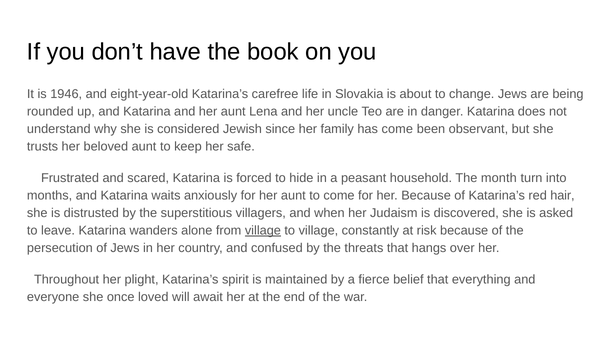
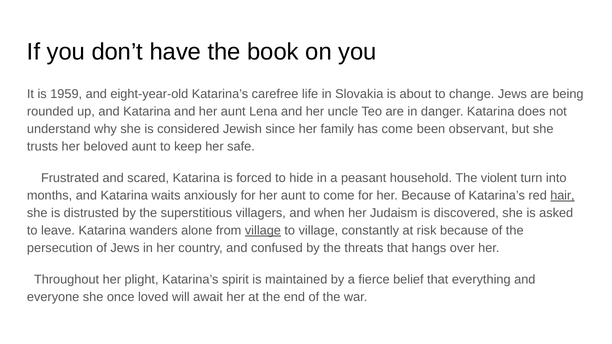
1946: 1946 -> 1959 (66, 94)
month: month -> violent (499, 178)
hair underline: none -> present (562, 196)
